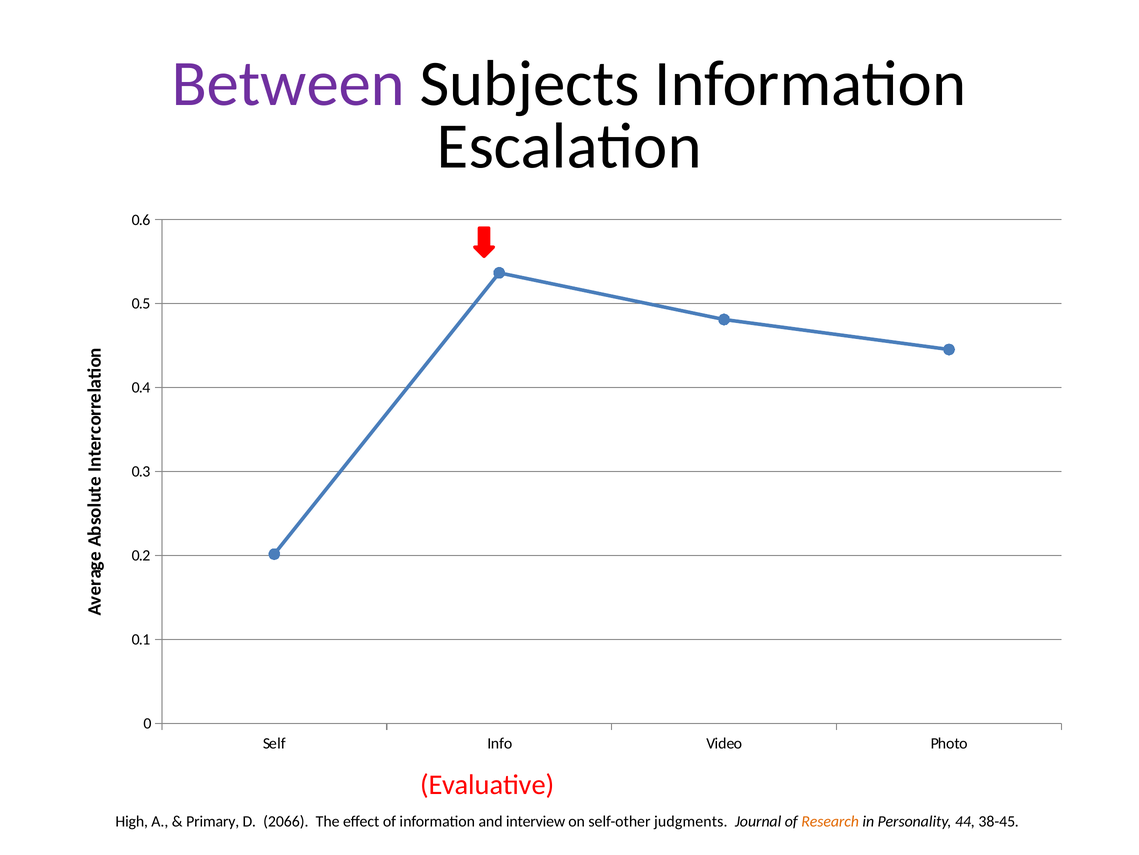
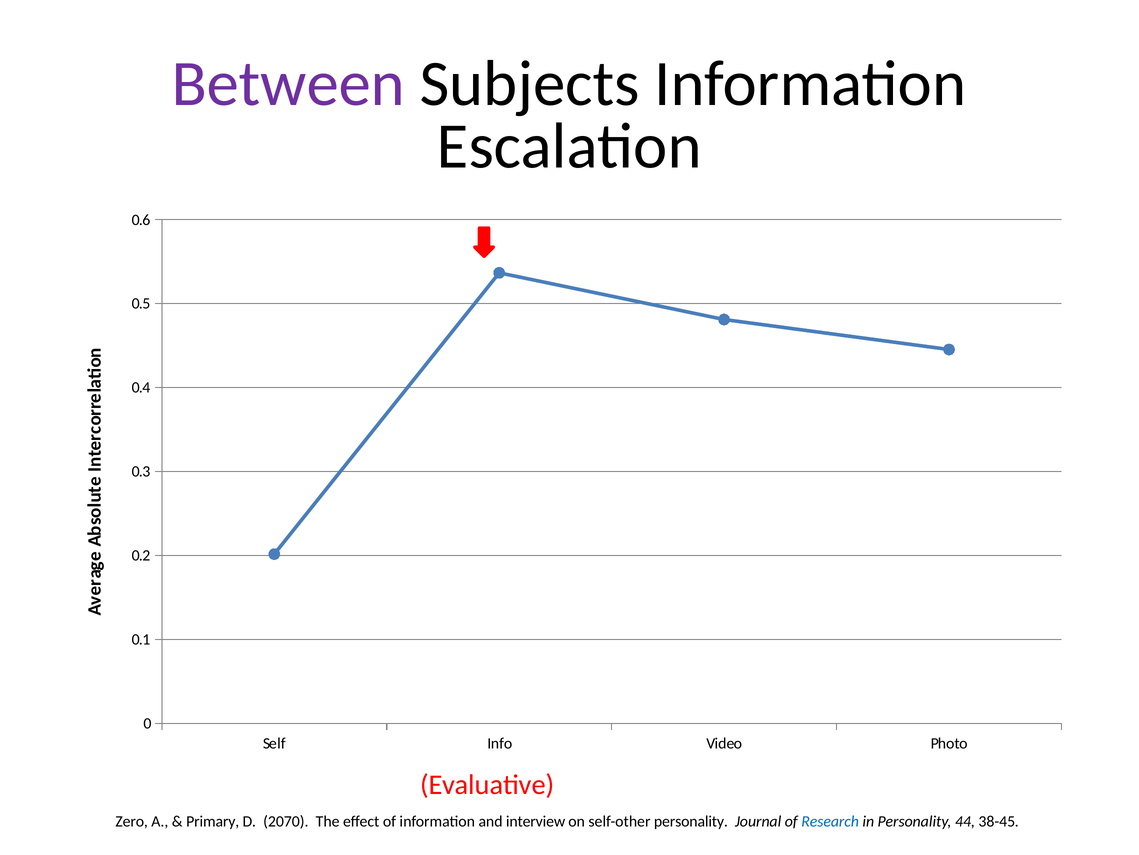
High: High -> Zero (132, 821)
2066: 2066 -> 2070 (286, 821)
self-other judgments: judgments -> personality (691, 821)
Research colour: orange -> blue (830, 821)
